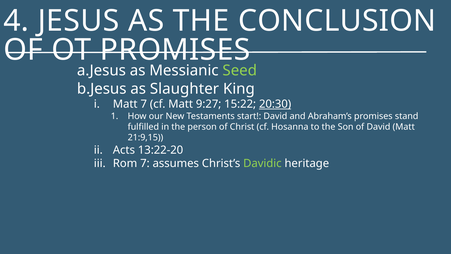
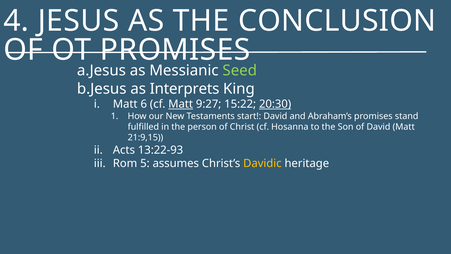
Slaughter: Slaughter -> Interprets (185, 89)
Matt 7: 7 -> 6 (144, 104)
Matt underline: none -> present (181, 104)
13:22-20: 13:22-20 -> 13:22-93 (161, 150)
Rom 7: 7 -> 5 (145, 163)
Davidic colour: light green -> yellow (262, 163)
